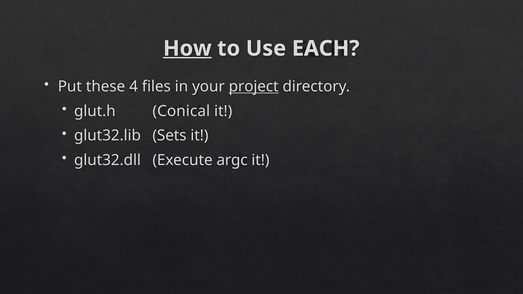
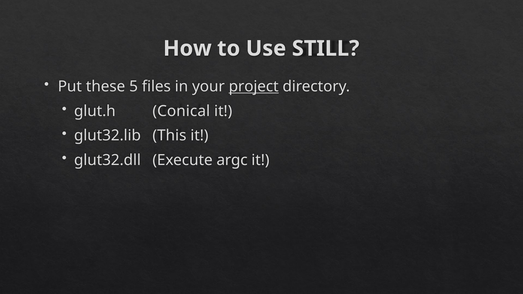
How underline: present -> none (187, 48)
EACH: EACH -> STILL (326, 48)
4: 4 -> 5 (134, 86)
Sets: Sets -> This (169, 136)
